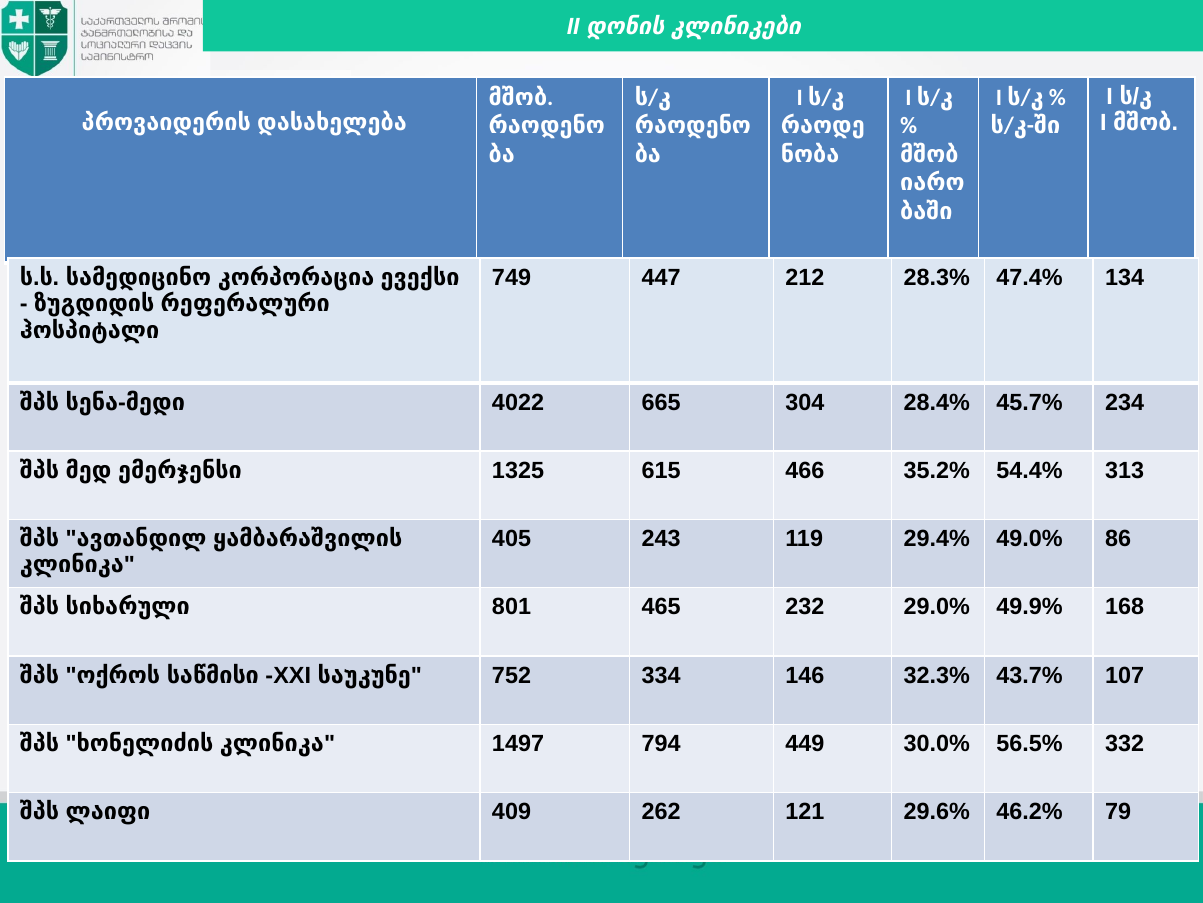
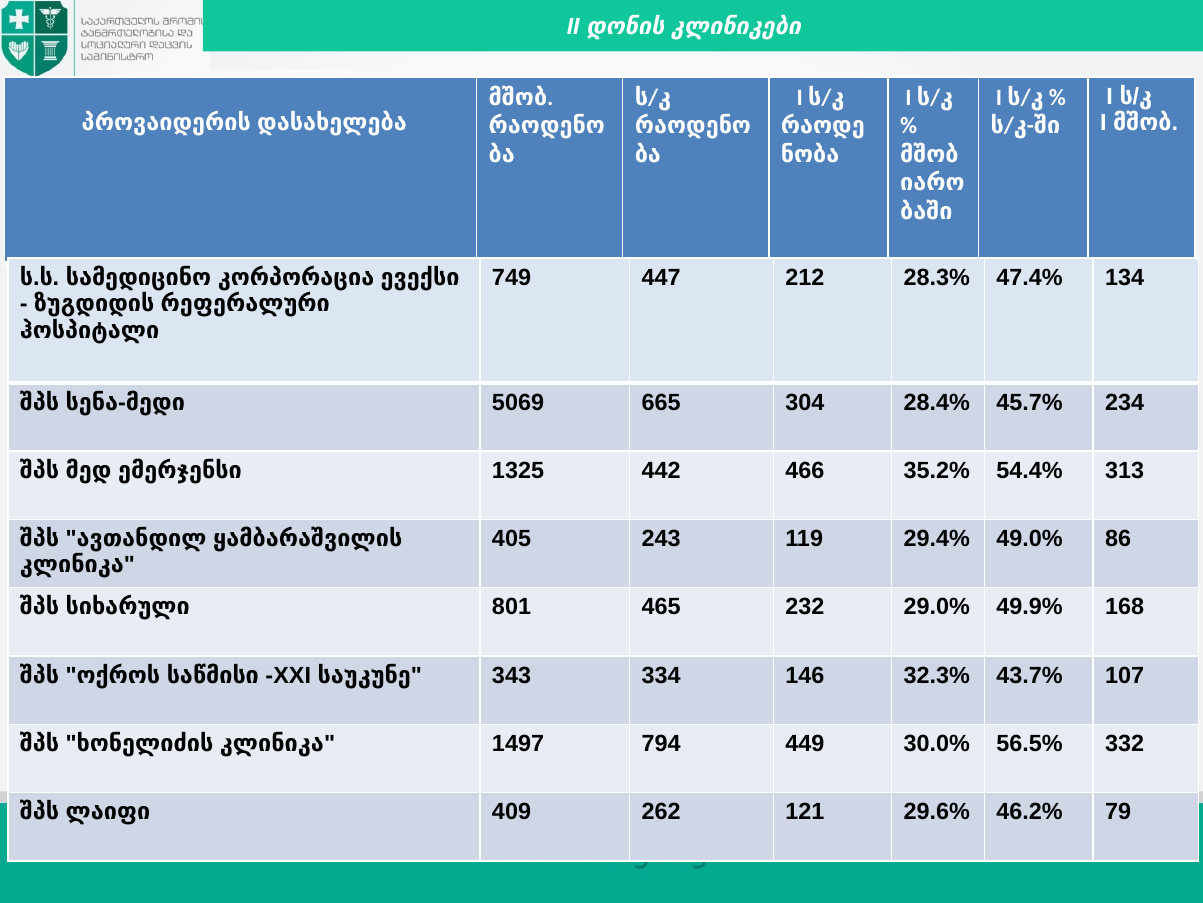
4022: 4022 -> 5069 (518, 402)
615: 615 -> 442 (661, 470)
752: 752 -> 343 (512, 675)
